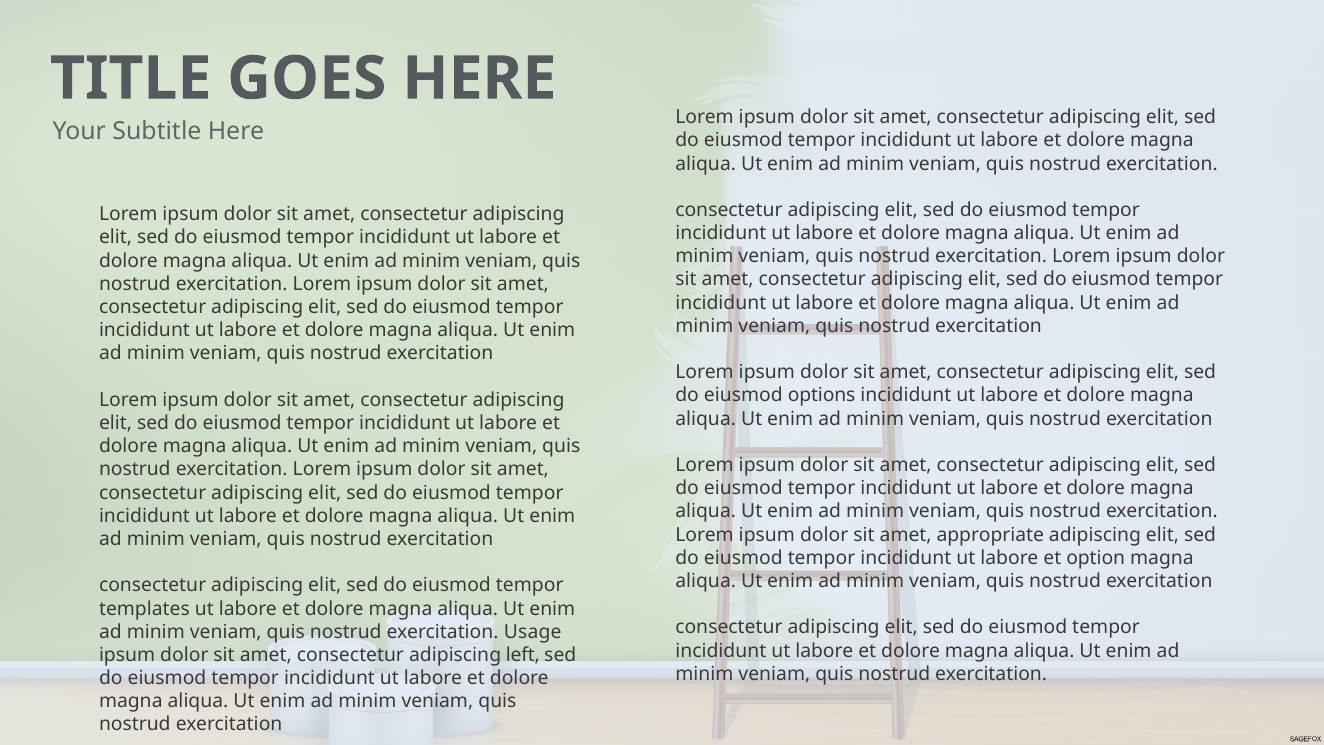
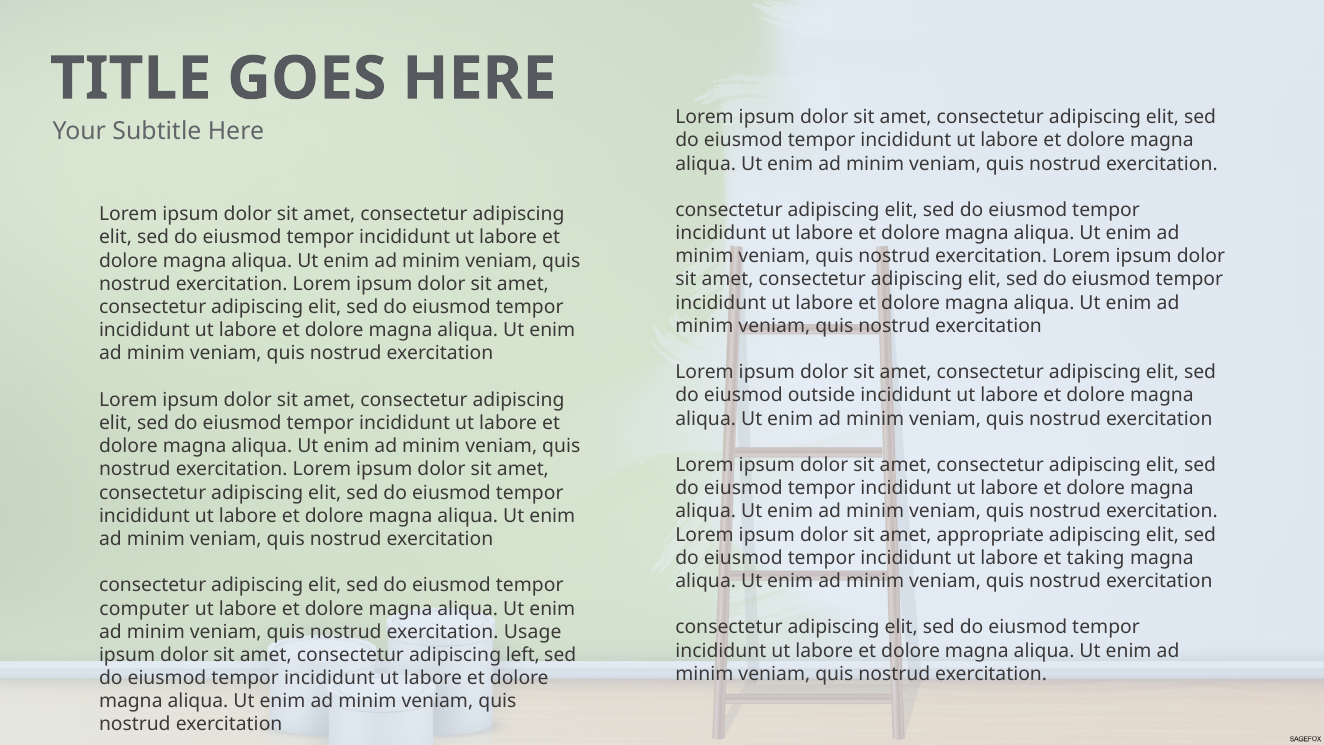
options: options -> outside (822, 395)
option: option -> taking (1096, 558)
templates: templates -> computer (144, 608)
